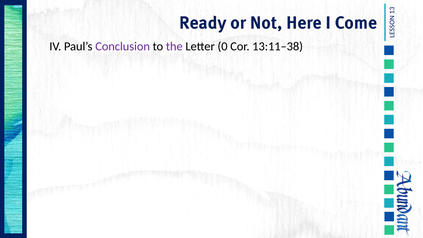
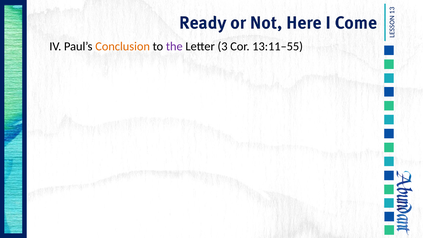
Conclusion colour: purple -> orange (123, 46)
Letter 0: 0 -> 3 (223, 46)
13:11–38: 13:11–38 -> 13:11–55 (278, 46)
